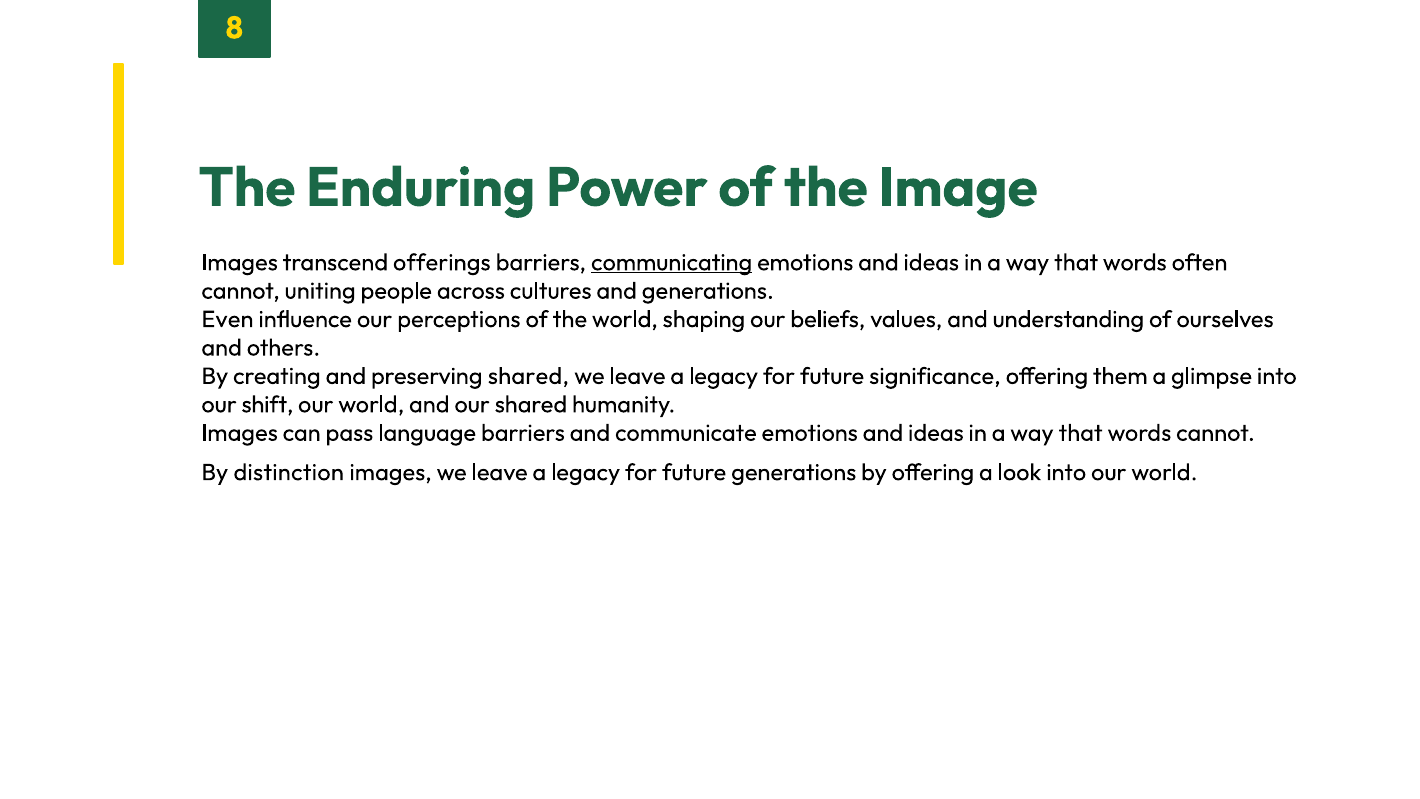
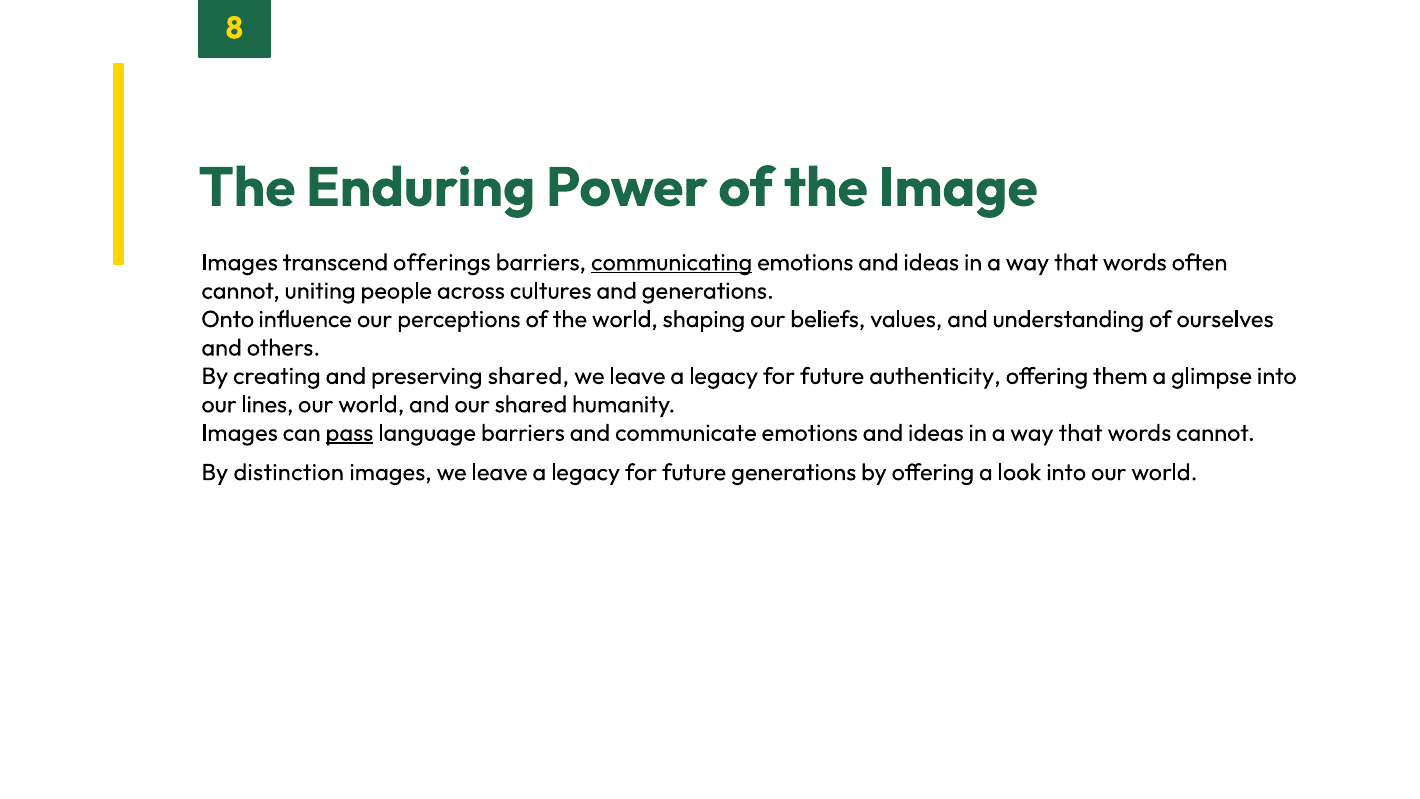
Even: Even -> Onto (228, 319)
significance: significance -> authenticity (935, 376)
shift: shift -> lines (267, 404)
pass underline: none -> present (349, 433)
